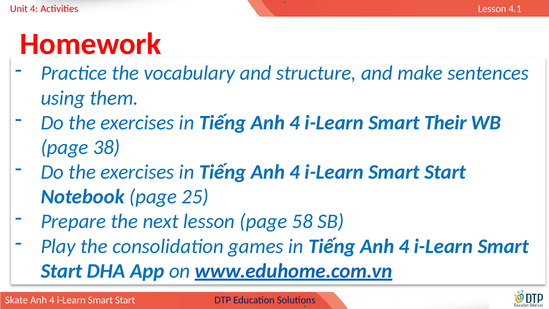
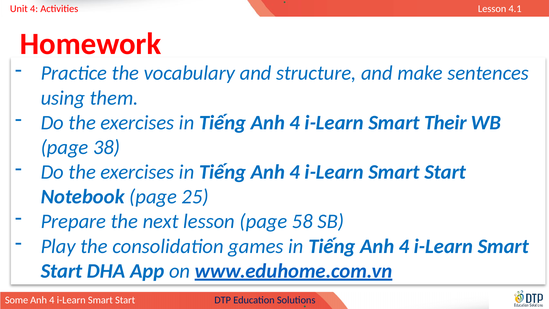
Skate: Skate -> Some (17, 300)
